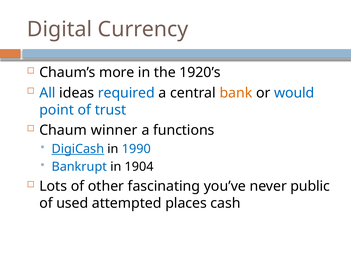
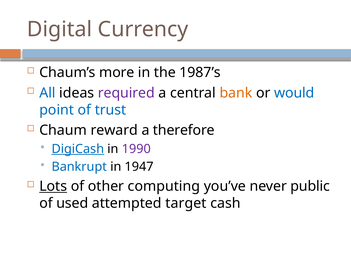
1920’s: 1920’s -> 1987’s (200, 73)
required colour: blue -> purple (126, 93)
winner: winner -> reward (114, 130)
functions: functions -> therefore (184, 130)
1990 colour: blue -> purple (136, 149)
1904: 1904 -> 1947 (139, 167)
Lots underline: none -> present (53, 187)
fascinating: fascinating -> computing (164, 187)
places: places -> target (186, 203)
